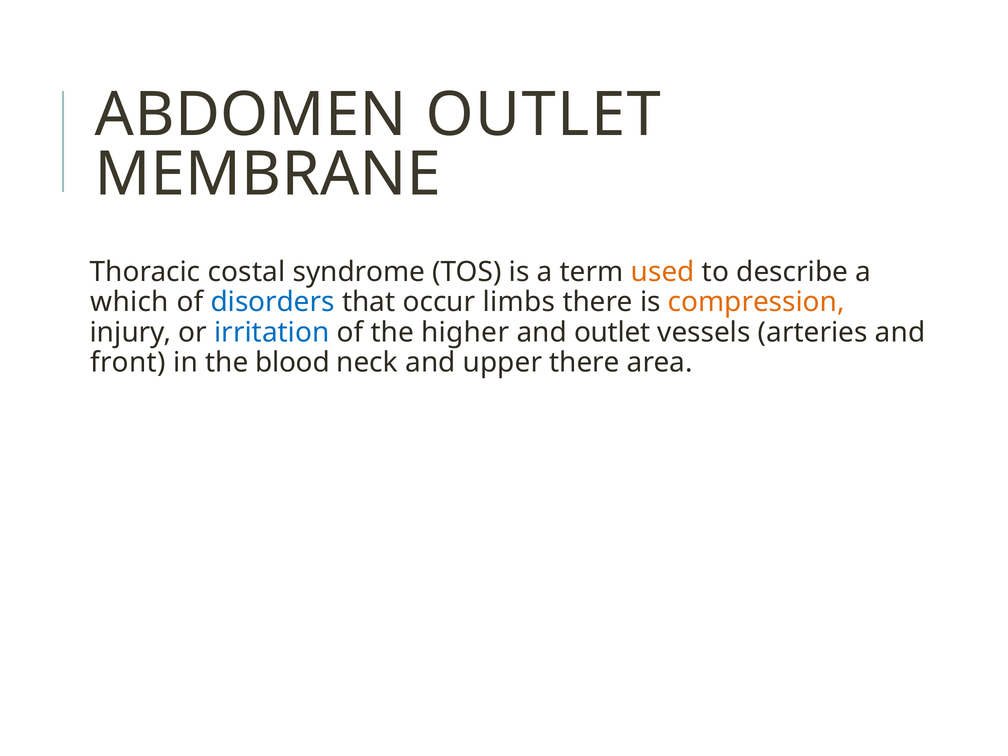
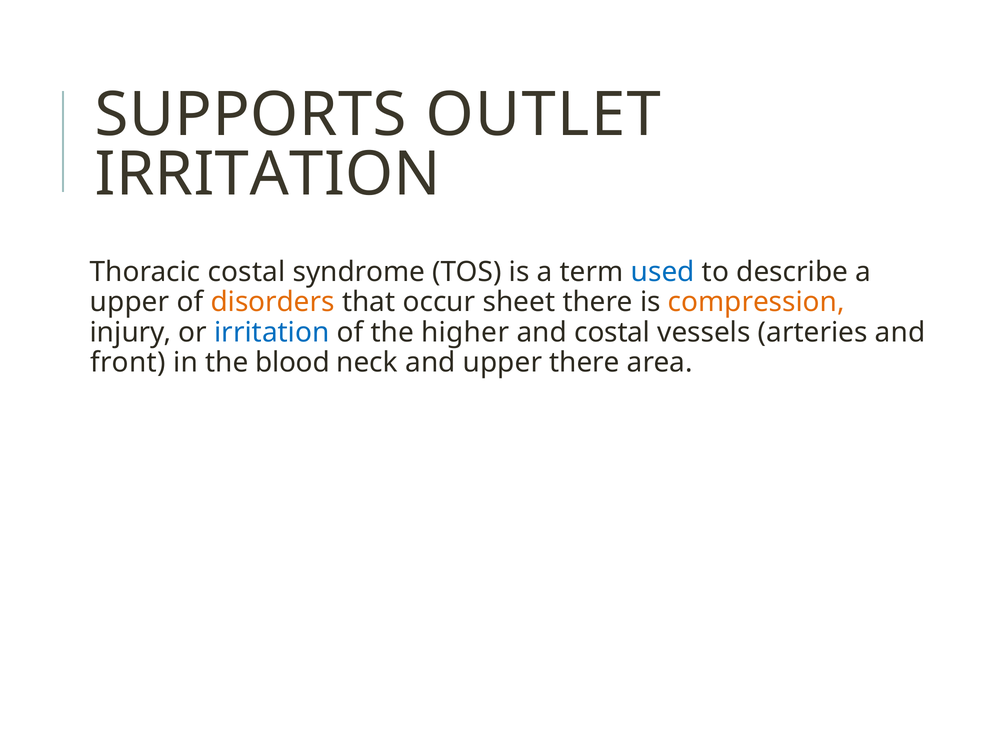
ABDOMEN: ABDOMEN -> SUPPORTS (251, 115)
MEMBRANE: MEMBRANE -> IRRITATION (268, 174)
used colour: orange -> blue (663, 272)
which: which -> upper (130, 302)
disorders colour: blue -> orange (273, 302)
limbs: limbs -> sheet (519, 302)
and outlet: outlet -> costal (612, 332)
